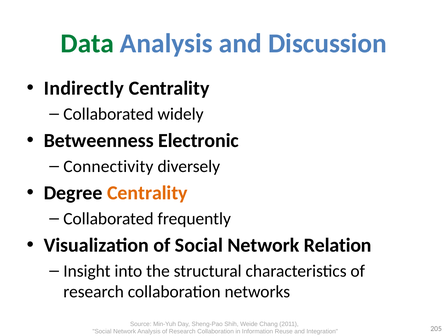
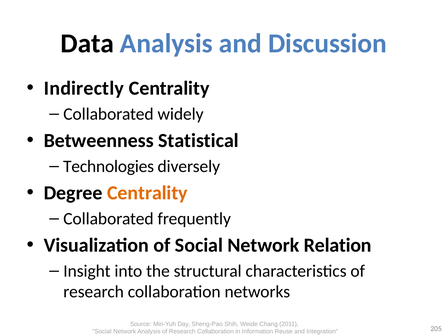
Data colour: green -> black (87, 43)
Electronic: Electronic -> Statistical (198, 141)
Connectivity: Connectivity -> Technologies (109, 166)
